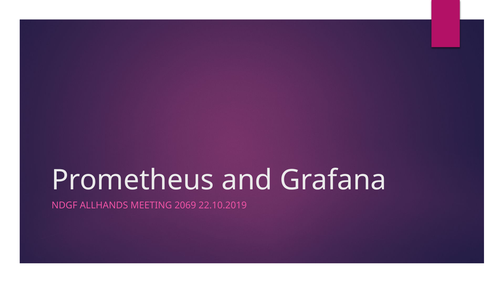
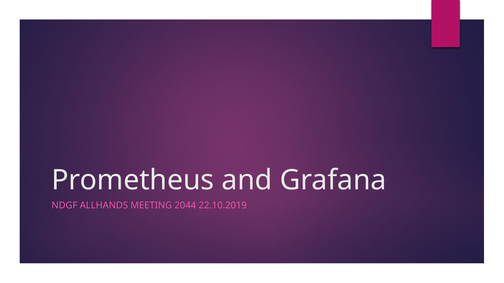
2069: 2069 -> 2044 (185, 206)
